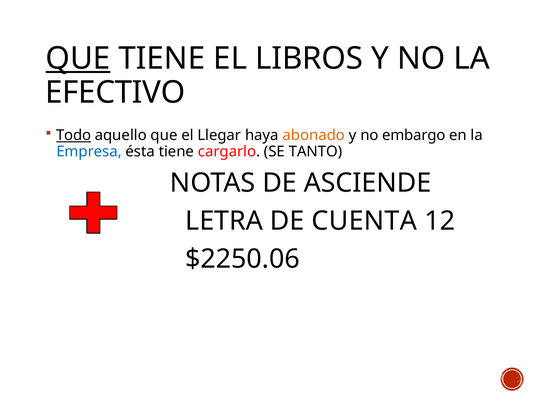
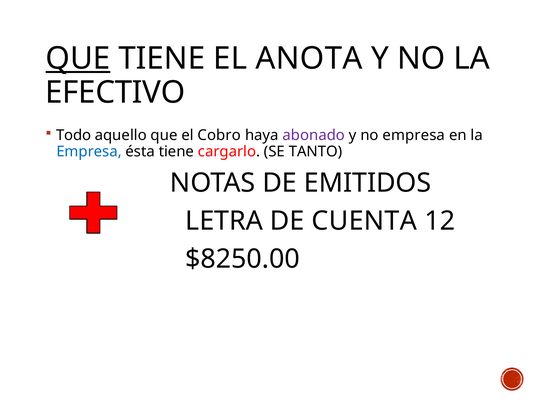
LIBROS: LIBROS -> ANOTA (309, 59)
Todo underline: present -> none (74, 135)
Llegar: Llegar -> Cobro (219, 135)
abonado colour: orange -> purple (314, 135)
no embargo: embargo -> empresa (414, 135)
ASCIENDE: ASCIENDE -> EMITIDOS (368, 183)
$2250.06: $2250.06 -> $8250.00 (243, 259)
